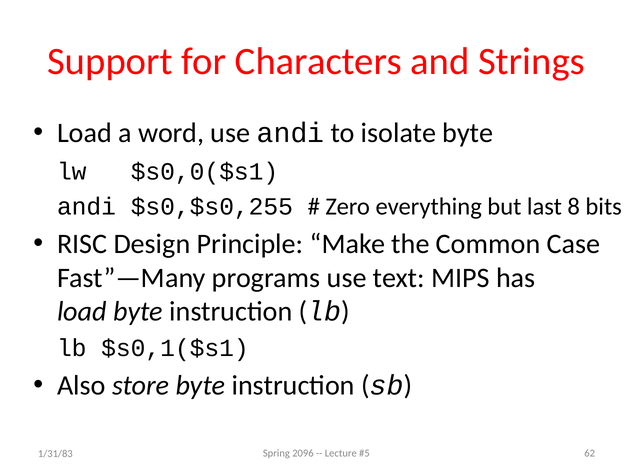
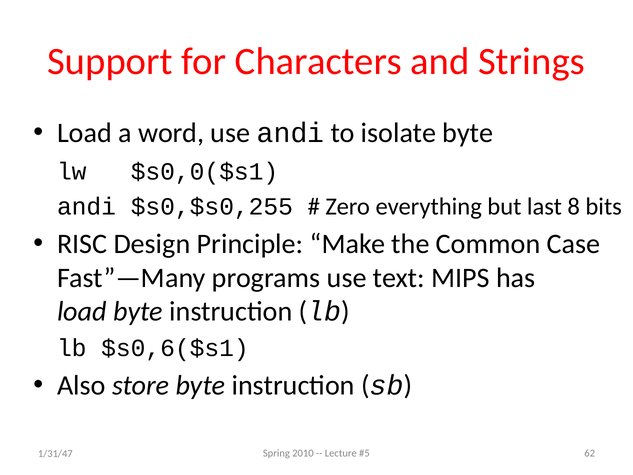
$s0,1($s1: $s0,1($s1 -> $s0,6($s1 (175, 348)
2096: 2096 -> 2010 (303, 453)
1/31/83: 1/31/83 -> 1/31/47 (55, 453)
